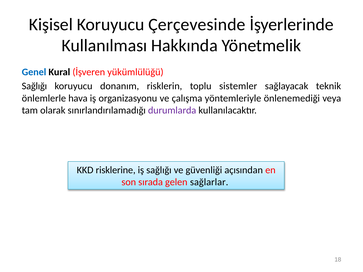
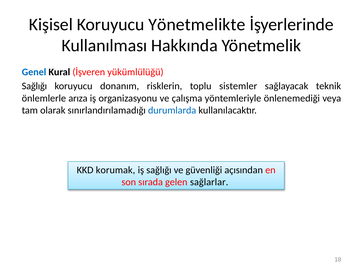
Çerçevesinde: Çerçevesinde -> Yönetmelikte (197, 25)
hava: hava -> arıza (78, 98)
durumlarda colour: purple -> blue (172, 110)
risklerine: risklerine -> korumak (116, 170)
